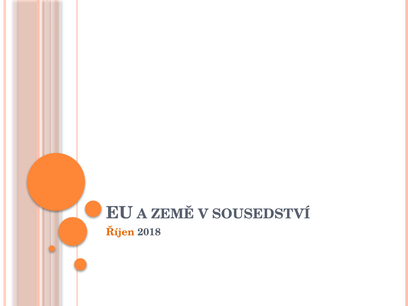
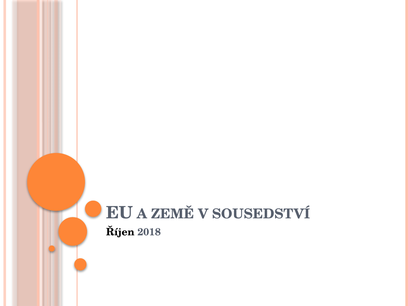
Říjen colour: orange -> black (120, 232)
